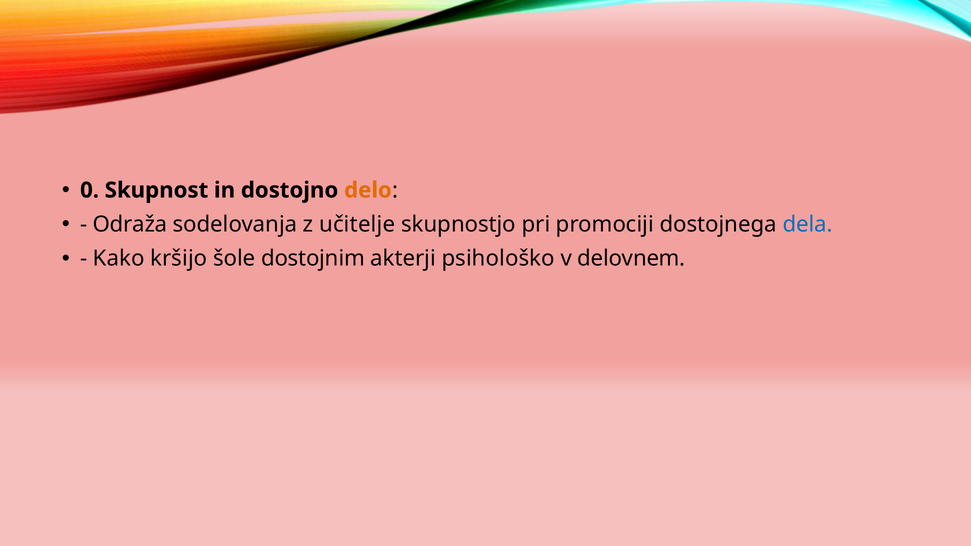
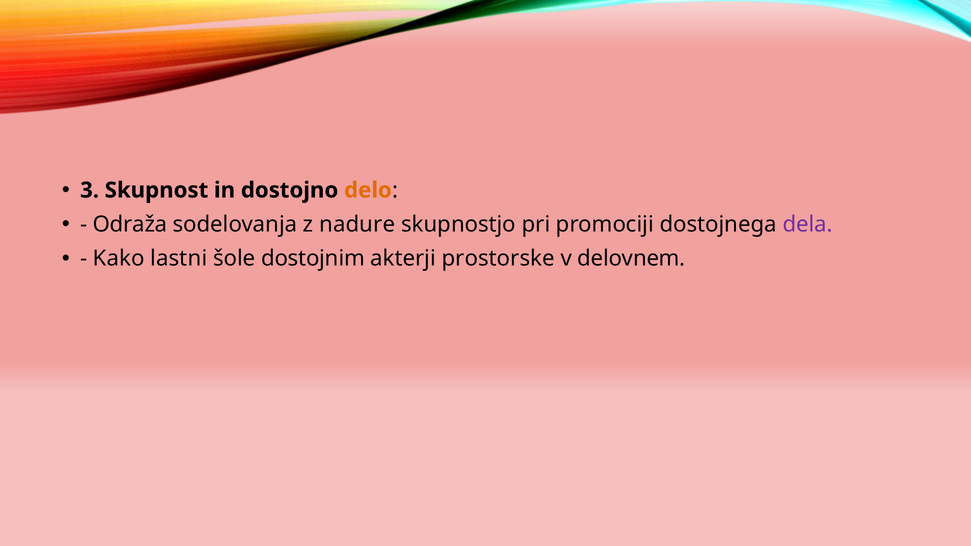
0: 0 -> 3 (90, 190)
učitelje: učitelje -> nadure (357, 224)
dela colour: blue -> purple (808, 224)
kršijo: kršijo -> lastni (179, 259)
psihološko: psihološko -> prostorske (498, 259)
